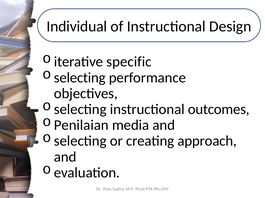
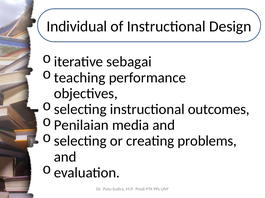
specific: specific -> sebagai (129, 62)
selecting: selecting -> teaching (80, 78)
approach: approach -> problems (207, 141)
